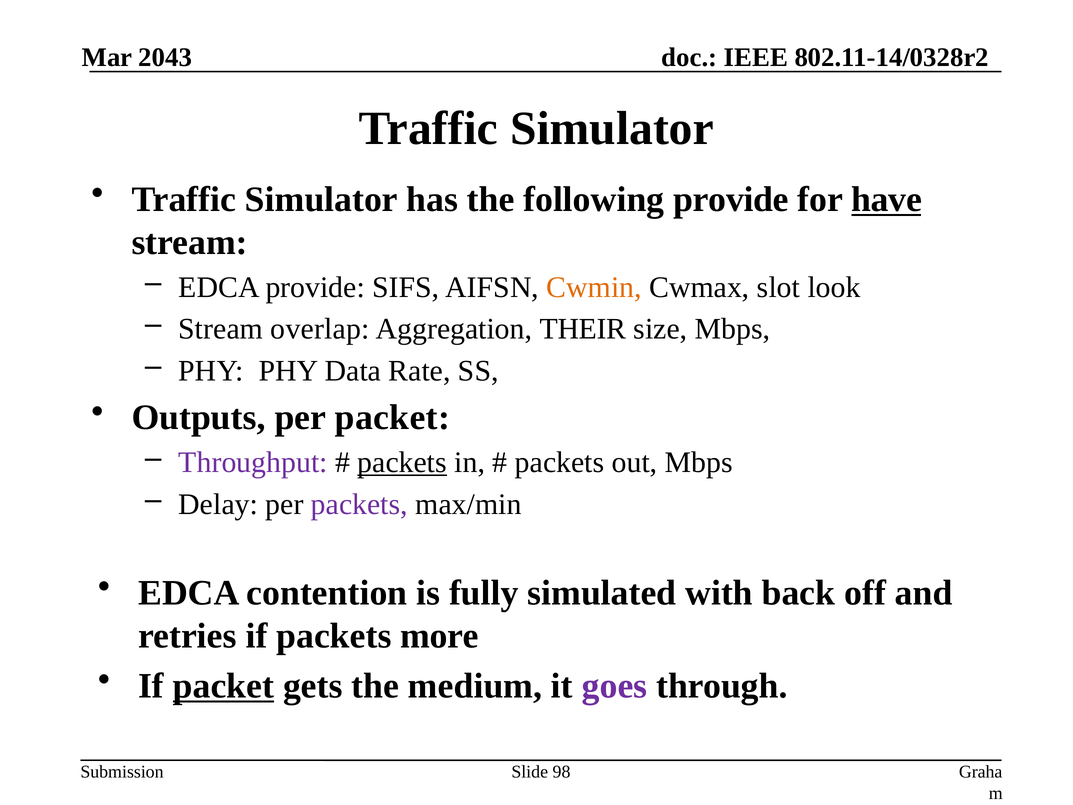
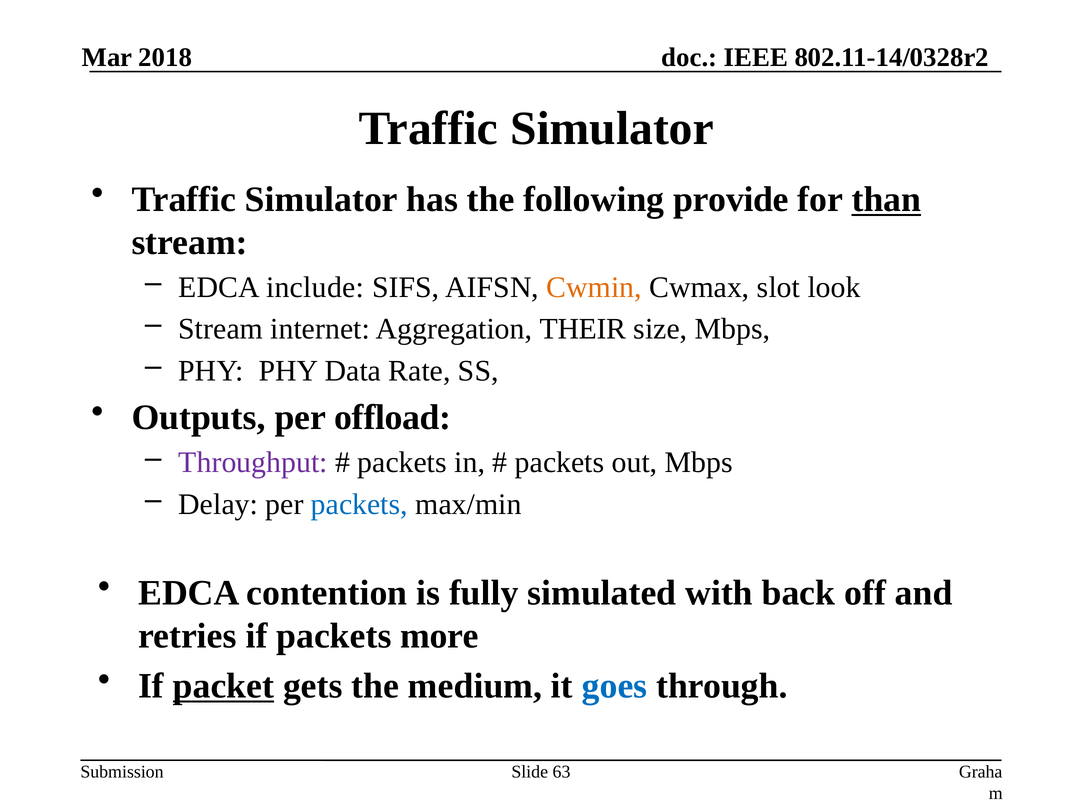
2043: 2043 -> 2018 (165, 57)
have: have -> than (886, 199)
EDCA provide: provide -> include (315, 287)
overlap: overlap -> internet (320, 329)
per packet: packet -> offload (393, 417)
packets underline: present -> none (402, 462)
packets colour: purple -> blue (359, 504)
goes colour: purple -> blue (615, 686)
98: 98 -> 63 (562, 772)
